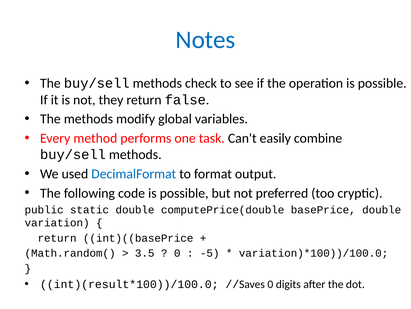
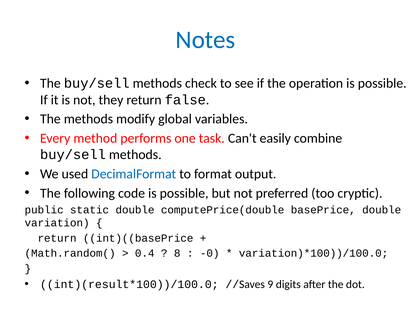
3.5: 3.5 -> 0.4 (145, 253)
0: 0 -> 8 (177, 253)
-5: -5 -> -0 (210, 253)
//Saves 0: 0 -> 9 (270, 284)
